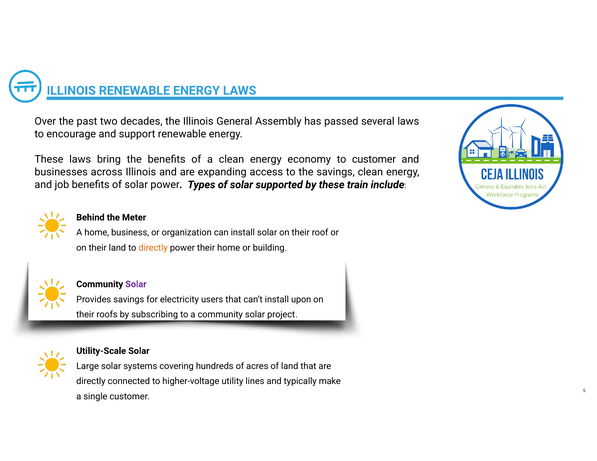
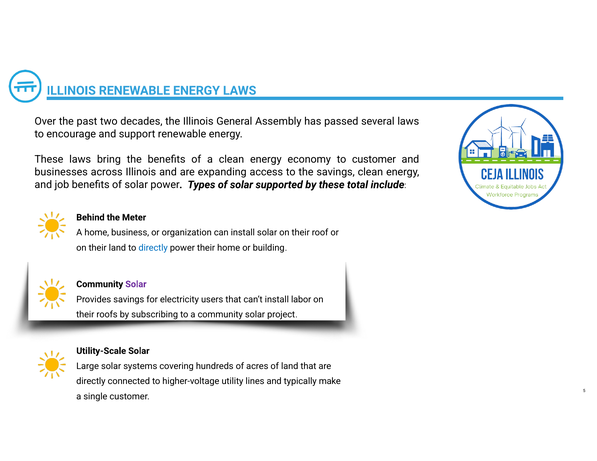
train: train -> total (358, 185)
directly colour: orange -> blue (153, 248)
upon: upon -> labor (301, 300)
